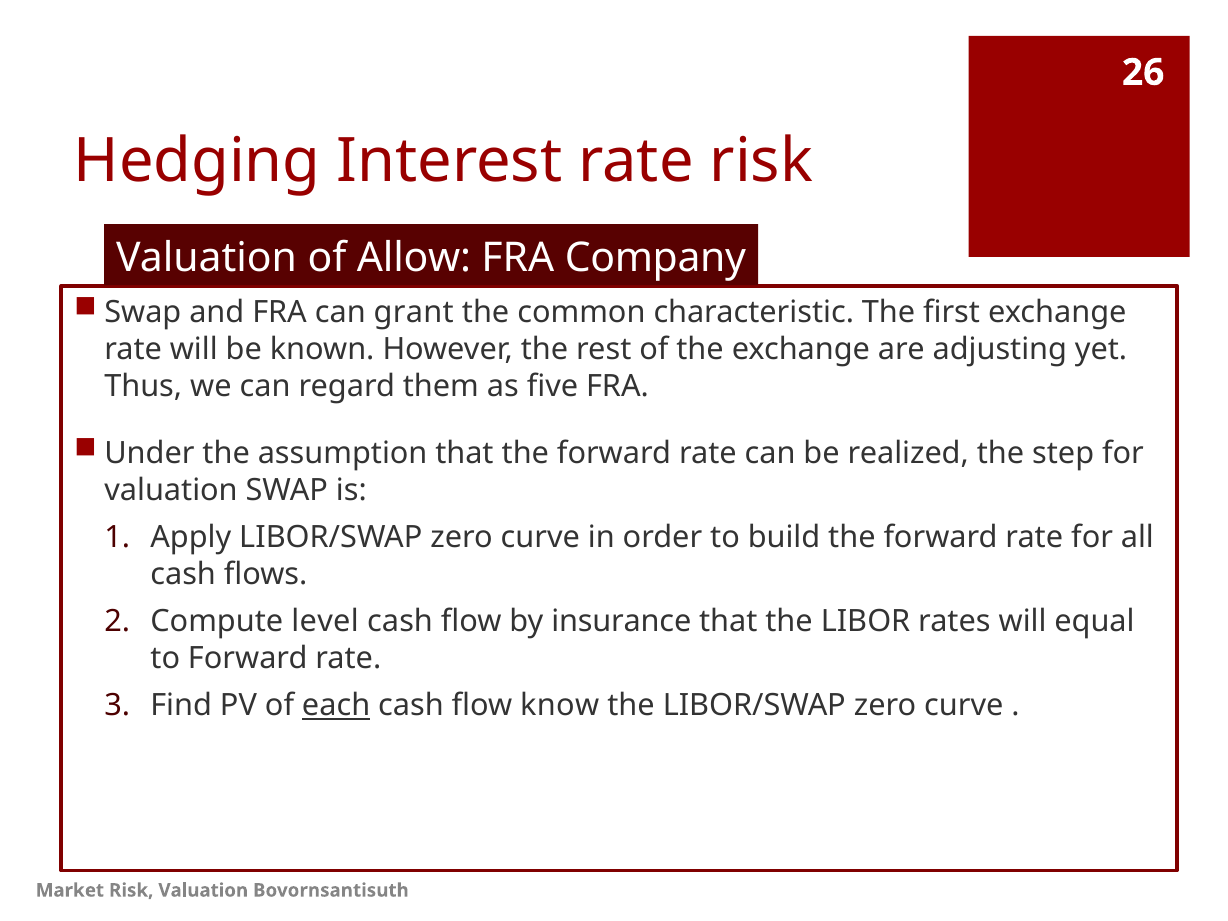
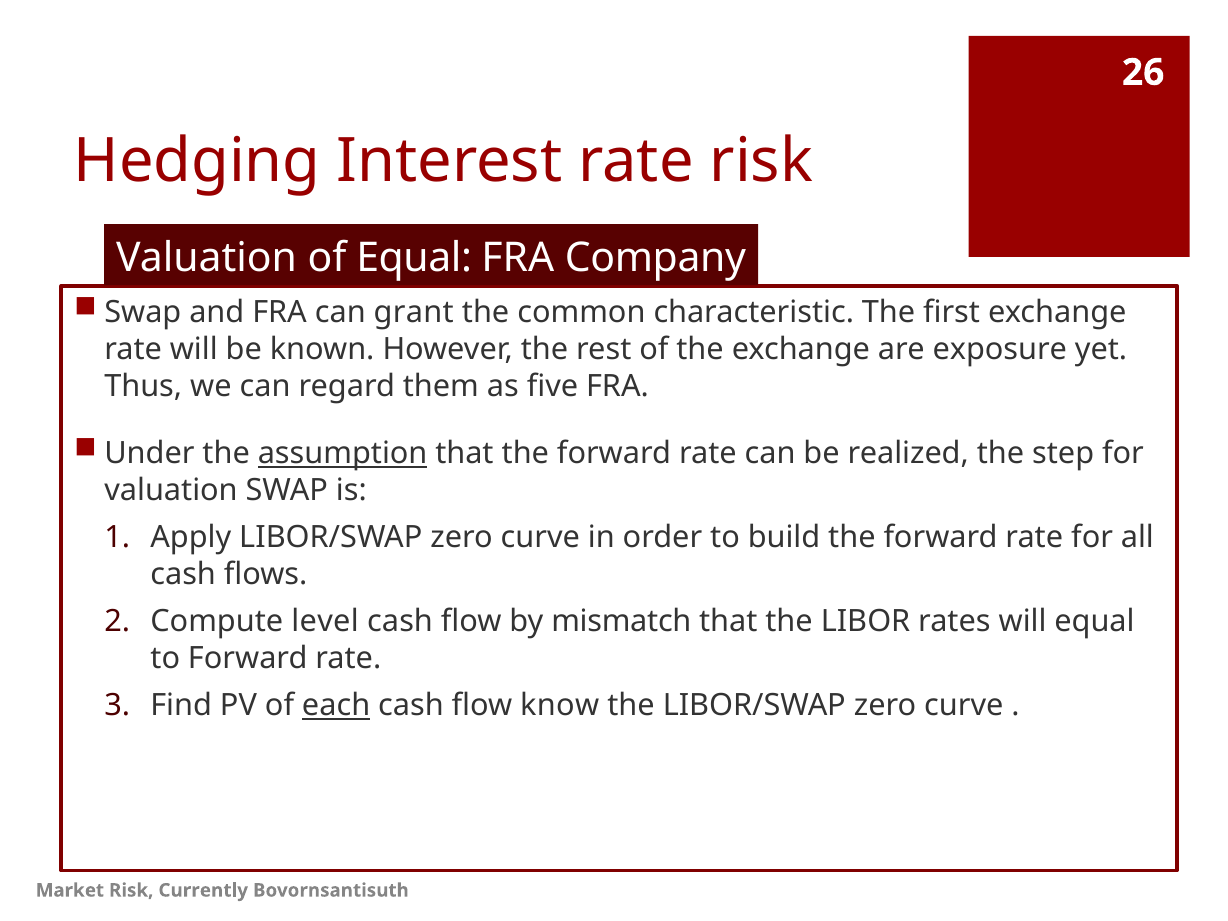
of Allow: Allow -> Equal (414, 258)
adjusting: adjusting -> exposure (1000, 349)
assumption underline: none -> present (343, 454)
insurance: insurance -> mismatch (621, 622)
Risk Valuation: Valuation -> Currently (203, 890)
